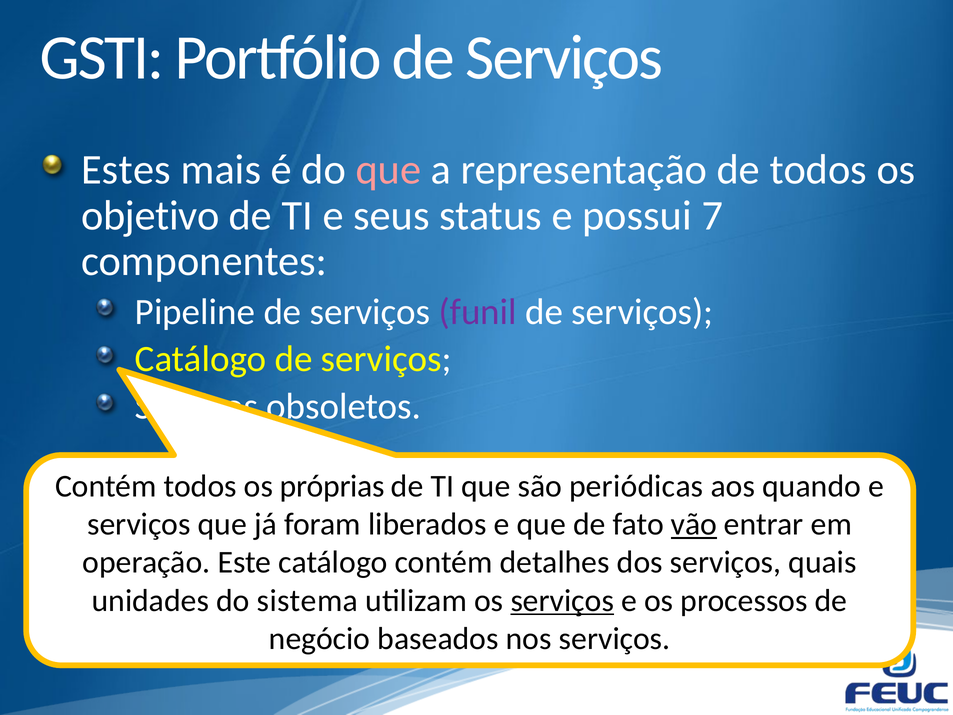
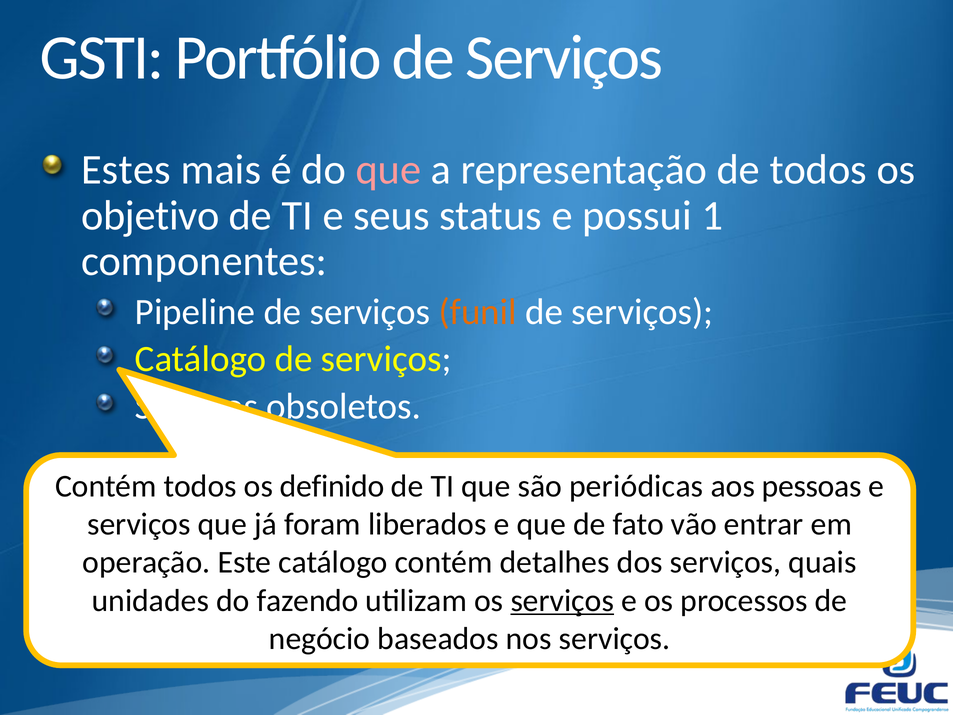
7: 7 -> 1 (712, 216)
funil colour: purple -> orange (478, 312)
próprias: próprias -> definido (332, 486)
quando: quando -> pessoas (812, 486)
vão underline: present -> none (694, 524)
sistema: sistema -> fazendo (308, 600)
